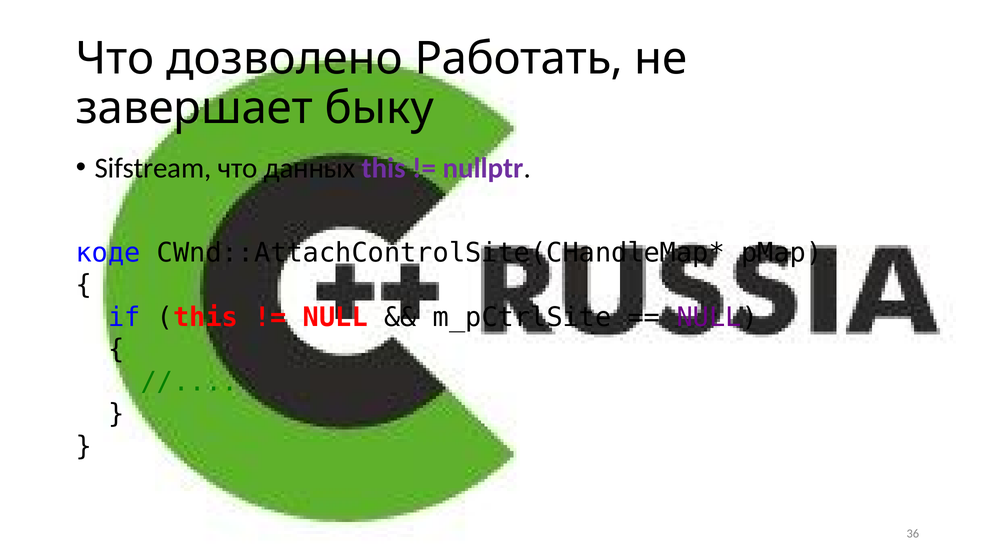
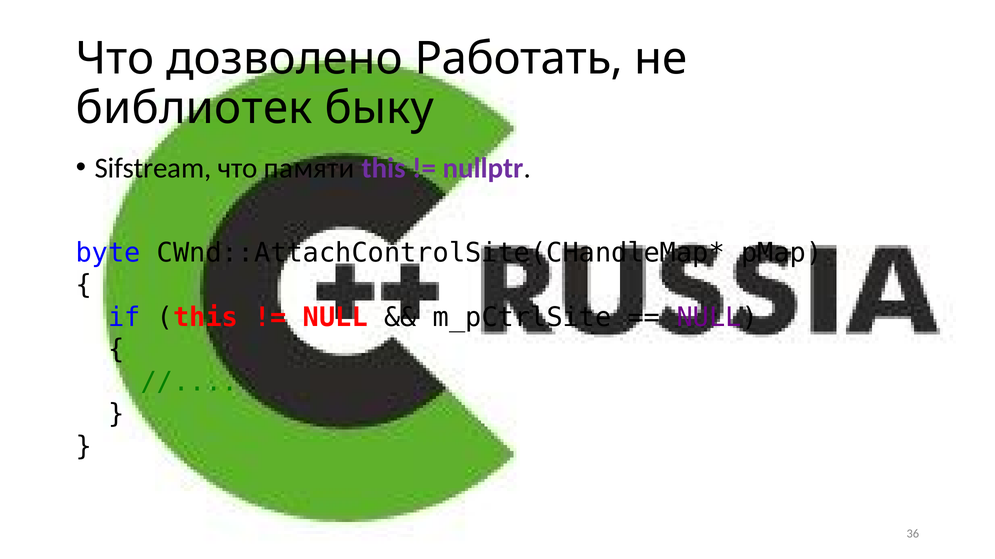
завершает: завершает -> библиотек (194, 108)
данных: данных -> памяти (309, 168)
коде: коде -> byte (108, 253)
